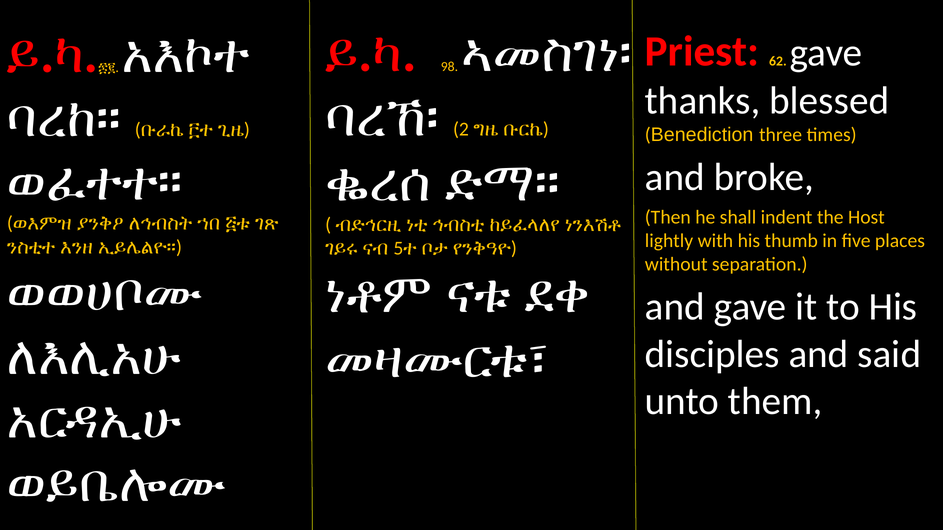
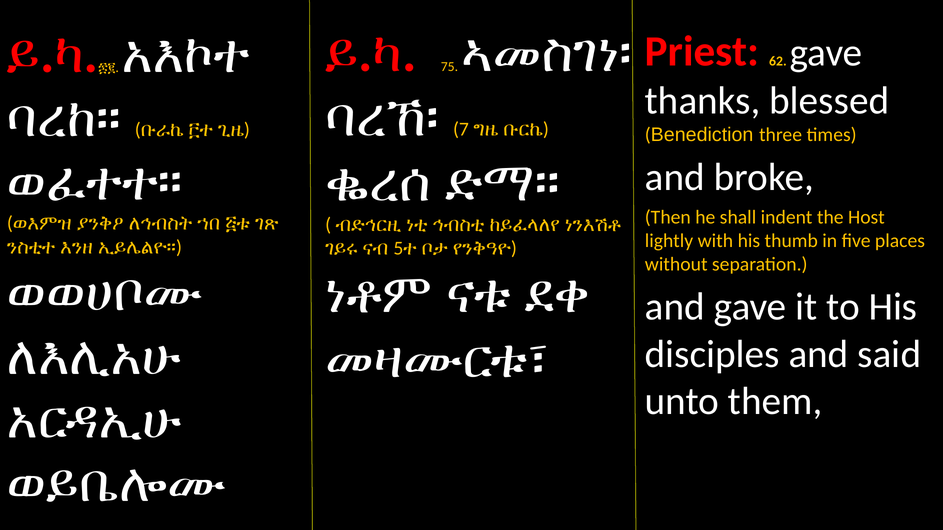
98: 98 -> 75 (449, 67)
2: 2 -> 7 (461, 129)
